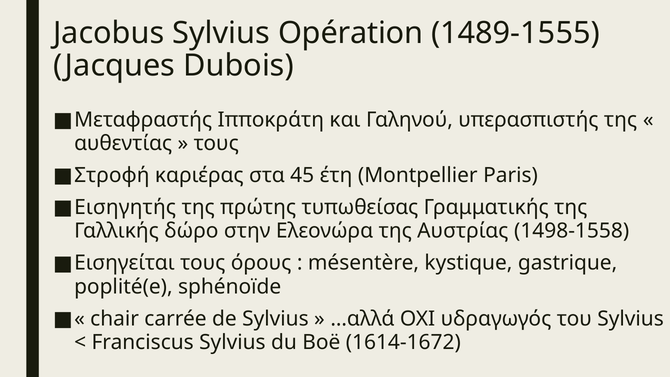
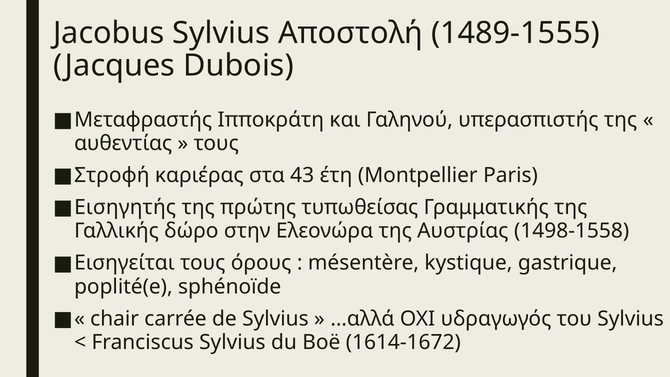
Opération: Opération -> Αποστολή (351, 33)
45: 45 -> 43 (302, 175)
